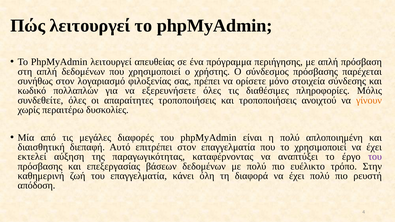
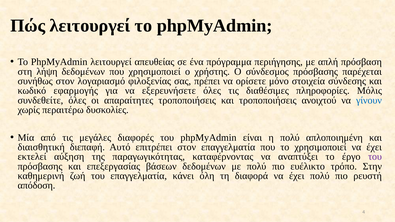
στη απλή: απλή -> λήψη (47, 72)
πολλαπλών: πολλαπλών -> εφαρμογής (76, 91)
γίνουν colour: orange -> blue (369, 100)
